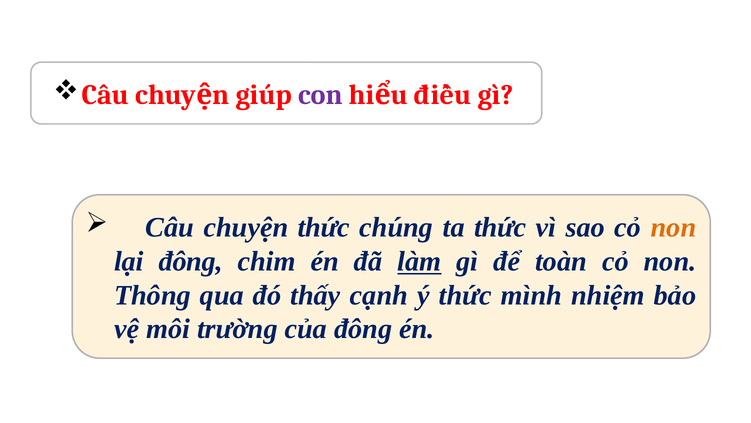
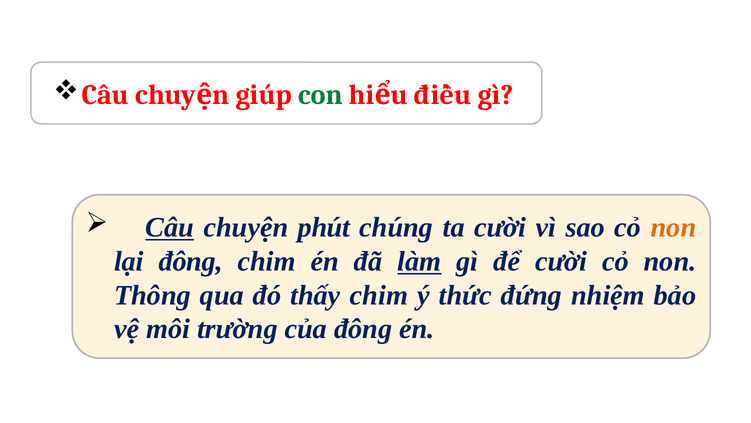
con colour: purple -> green (320, 95)
Câu underline: none -> present (170, 228)
chuyện thức: thức -> phút (324, 228)
ta thức: thức -> cười (500, 228)
để toàn: toàn -> cười (561, 262)
thấy cạnh: cạnh -> chim (379, 296)
mình: mình -> đứng (531, 296)
